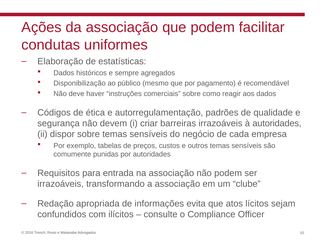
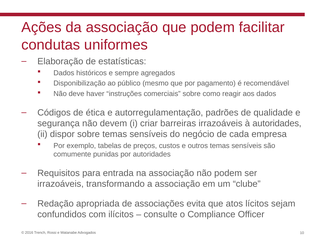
informações: informações -> associações (159, 204)
